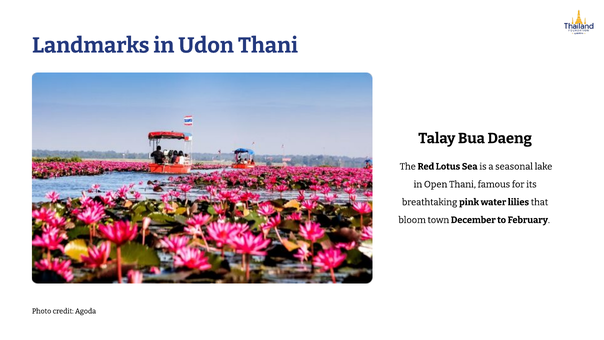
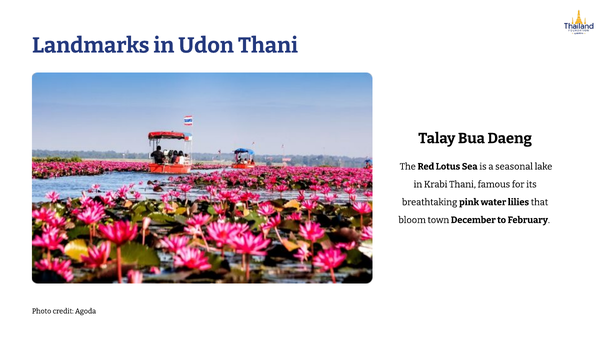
Open: Open -> Krabi (436, 184)
